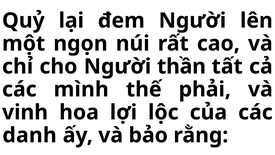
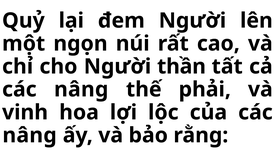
mình: mình -> nâng (81, 89)
danh: danh -> nâng (30, 135)
